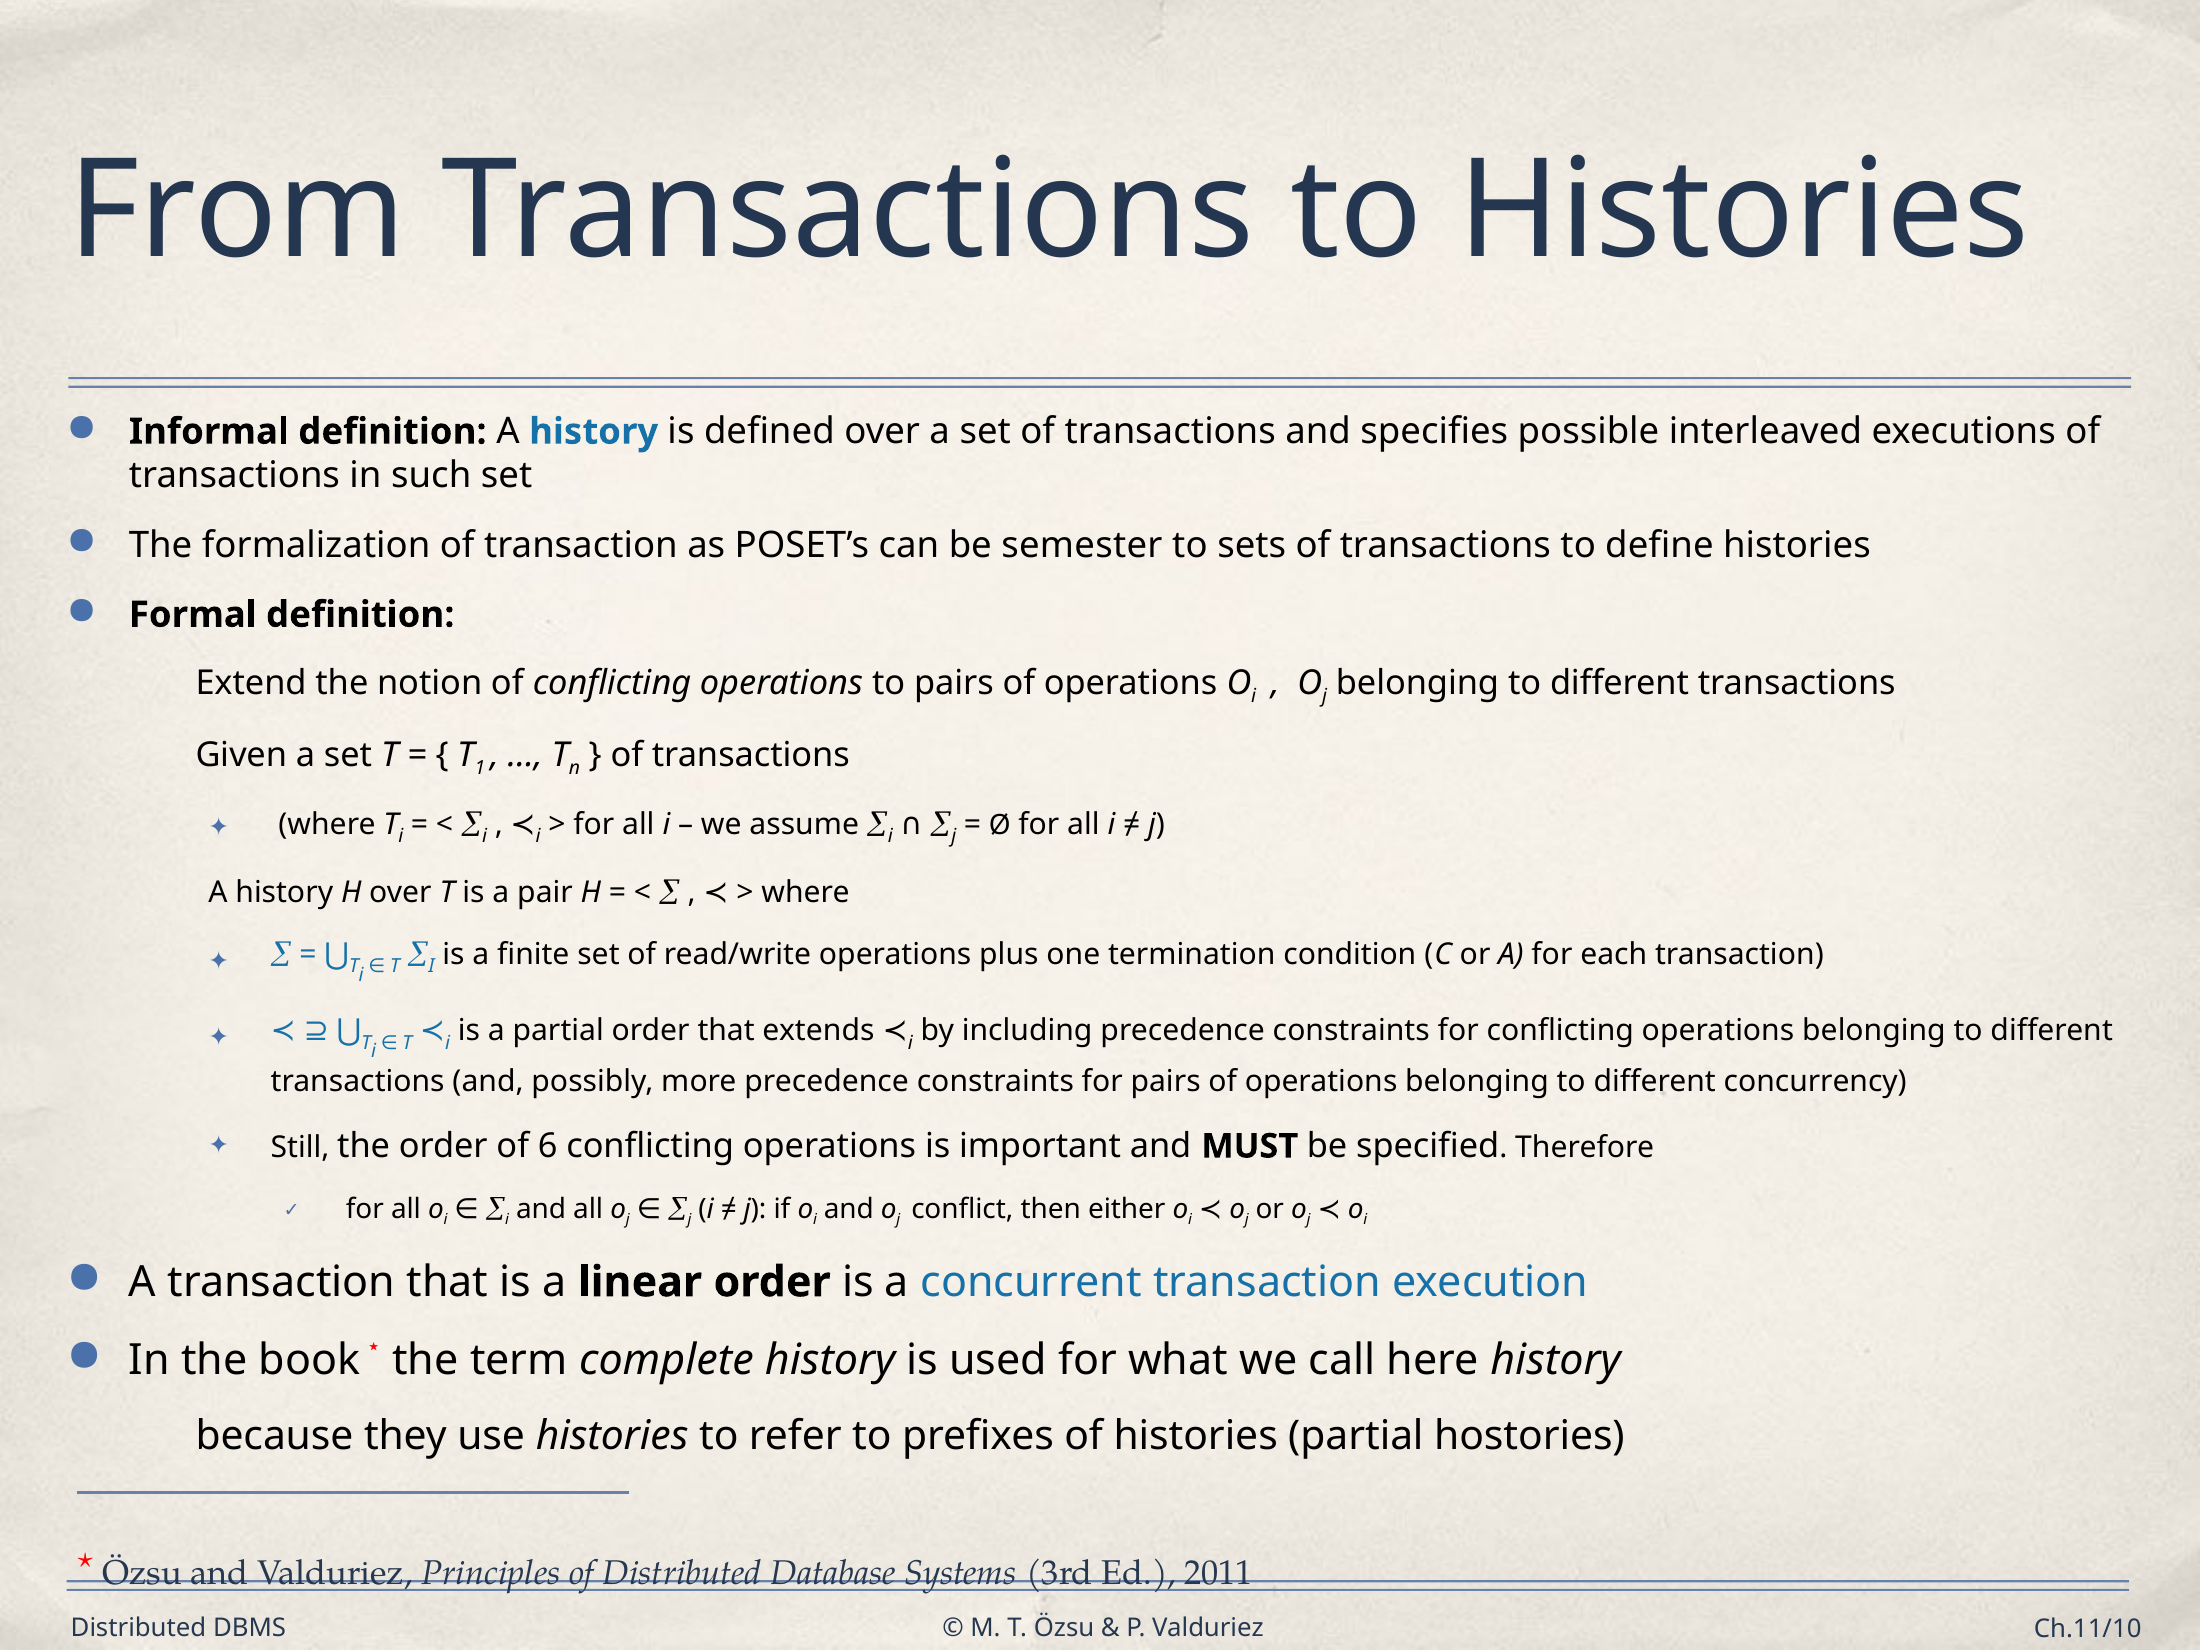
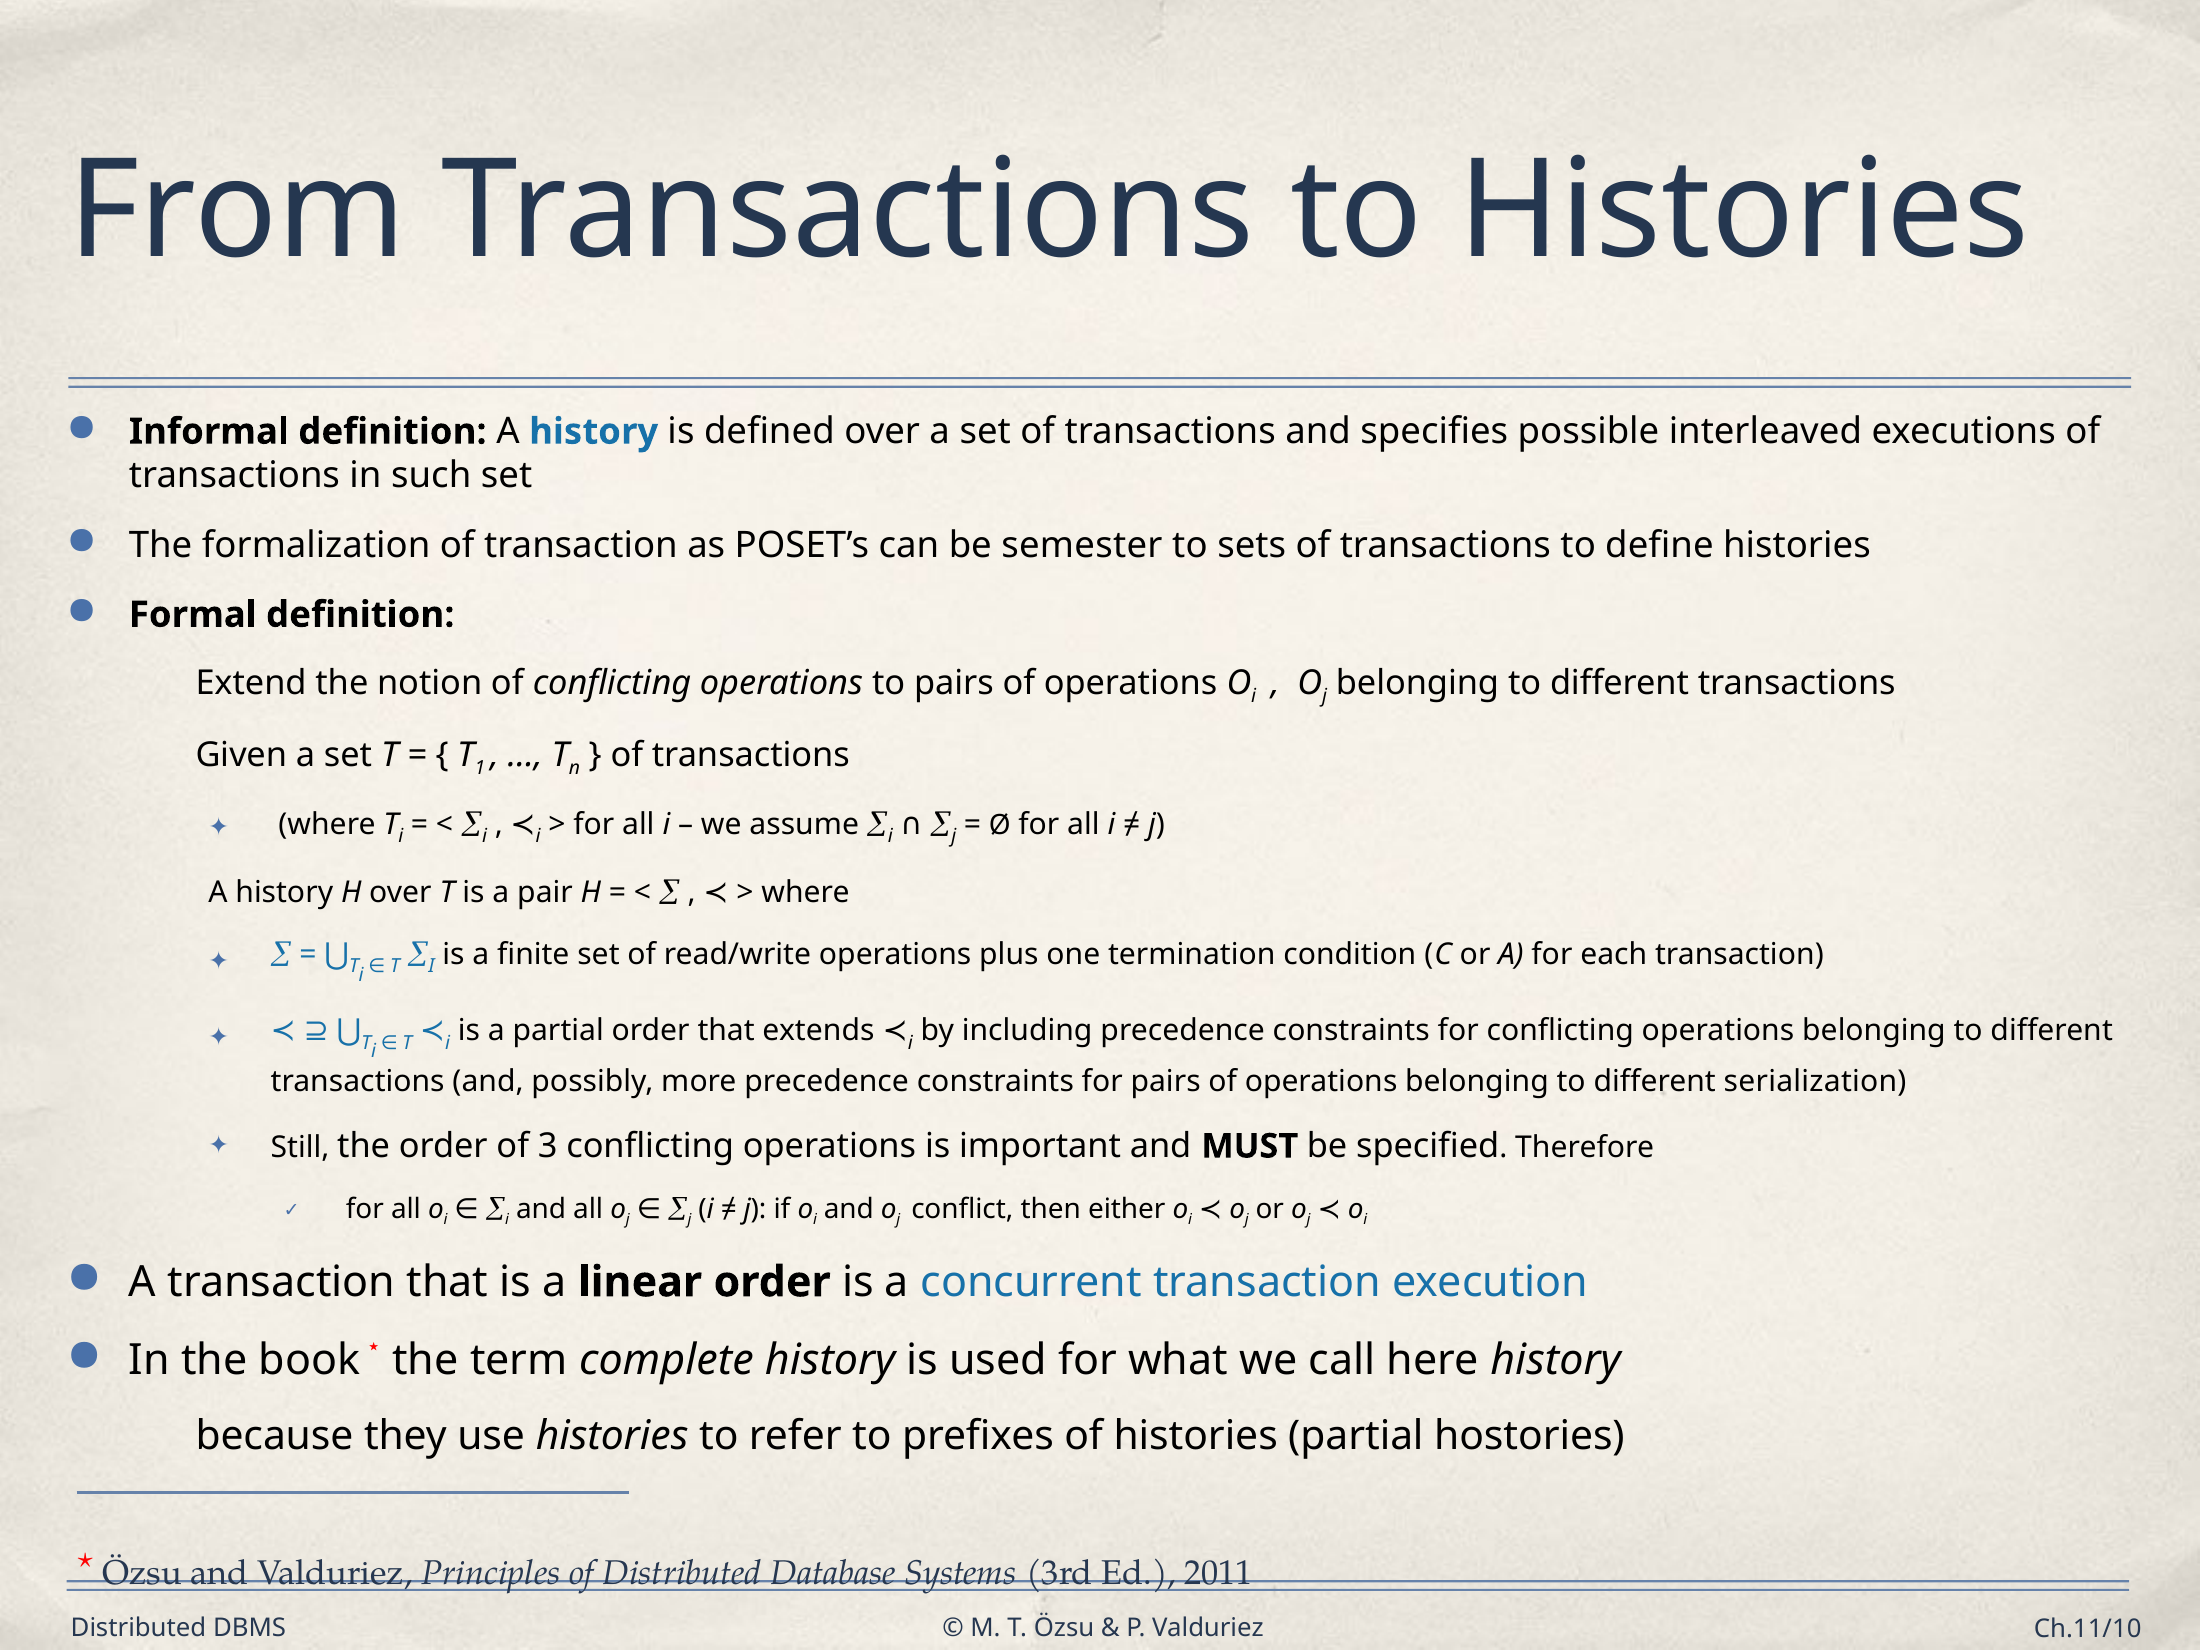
concurrency: concurrency -> serialization (1815, 1081)
6: 6 -> 3 (548, 1146)
